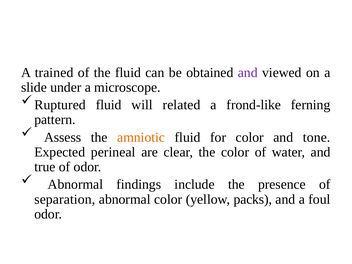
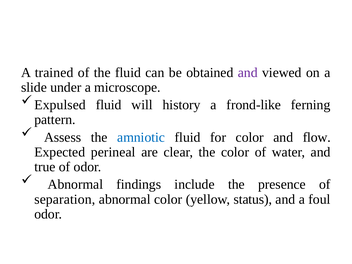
Ruptured: Ruptured -> Expulsed (60, 105)
related: related -> history (182, 105)
amniotic colour: orange -> blue (141, 137)
tone: tone -> flow (317, 137)
packs: packs -> status (253, 199)
